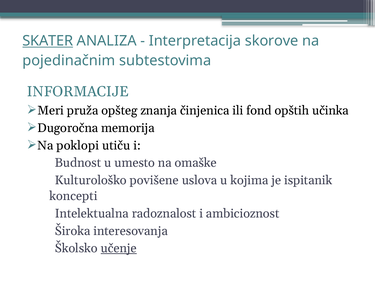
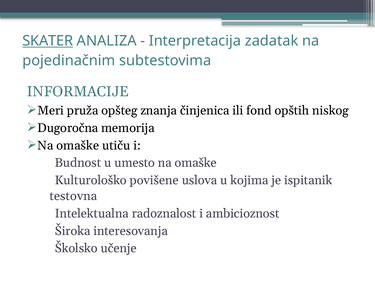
skorove: skorove -> zadatak (272, 41)
učinka: učinka -> niskog (330, 111)
poklopi: poklopi -> omaške (78, 146)
koncepti: koncepti -> testovna (73, 196)
učenje underline: present -> none (119, 249)
